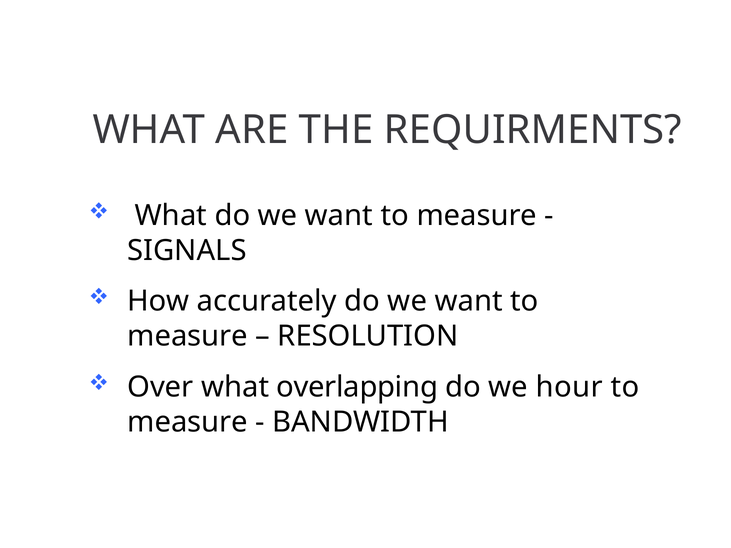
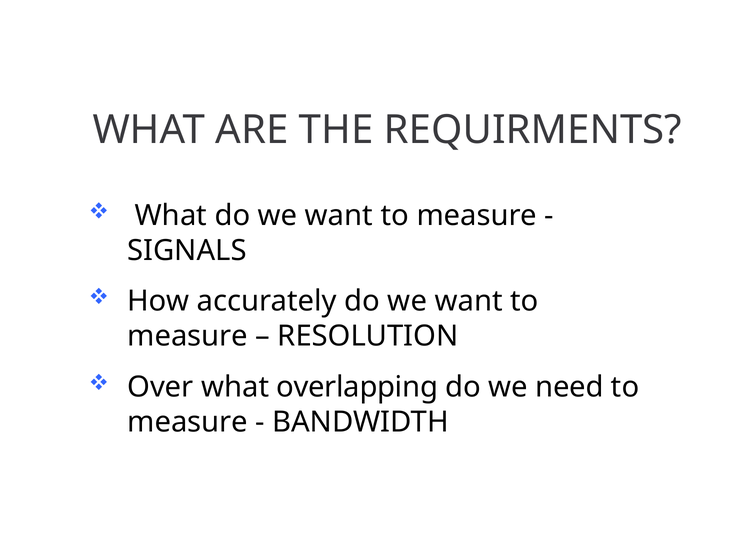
hour: hour -> need (570, 387)
